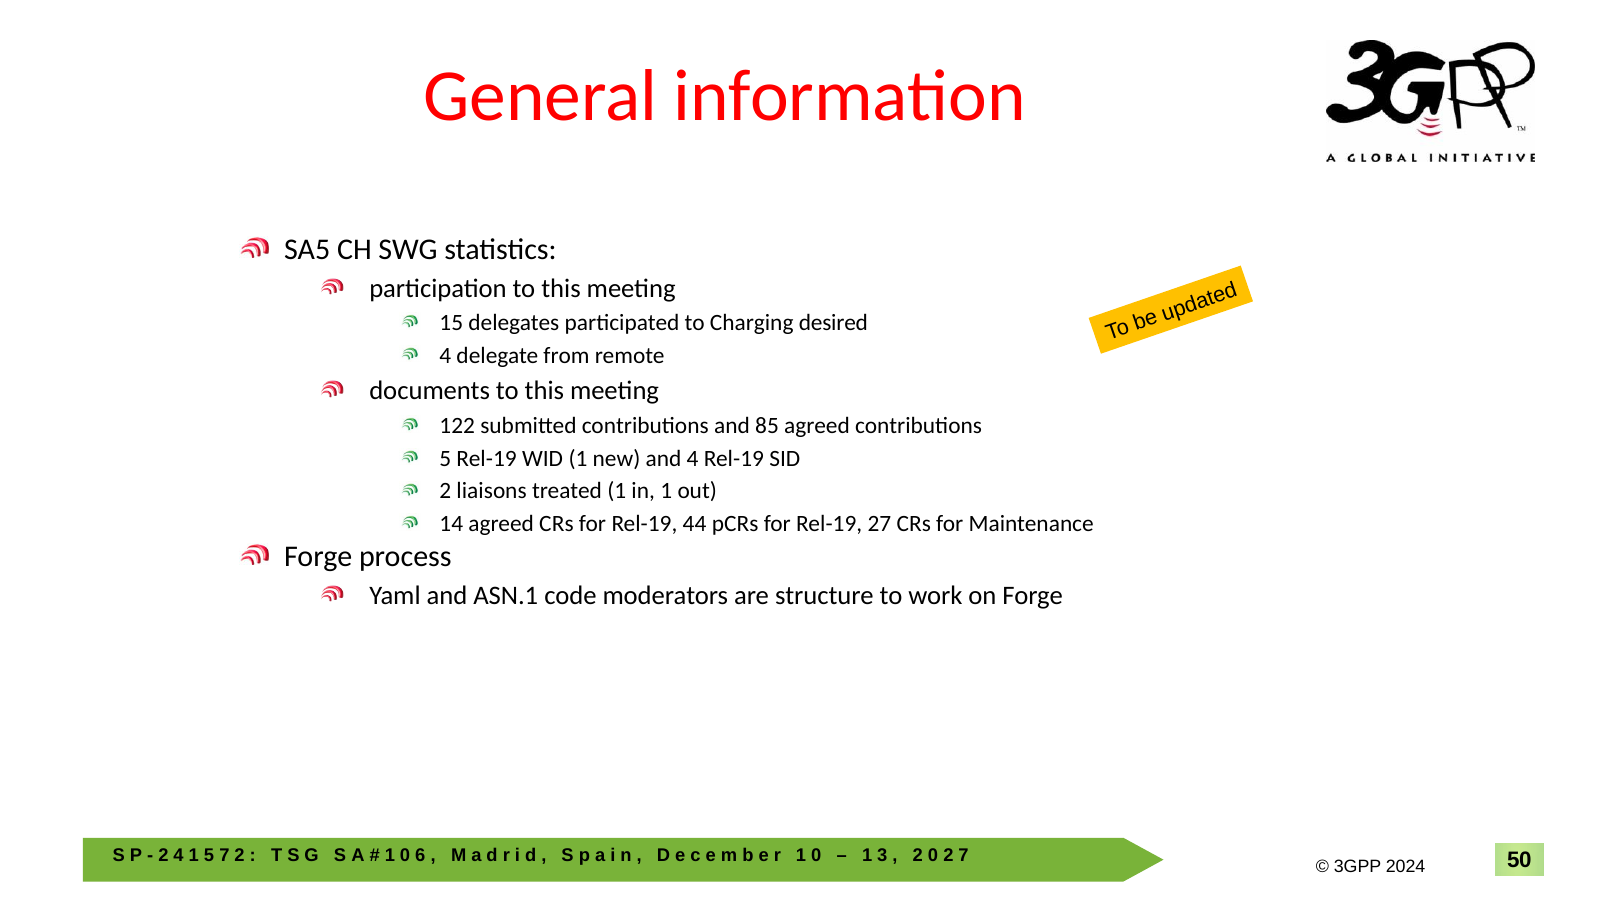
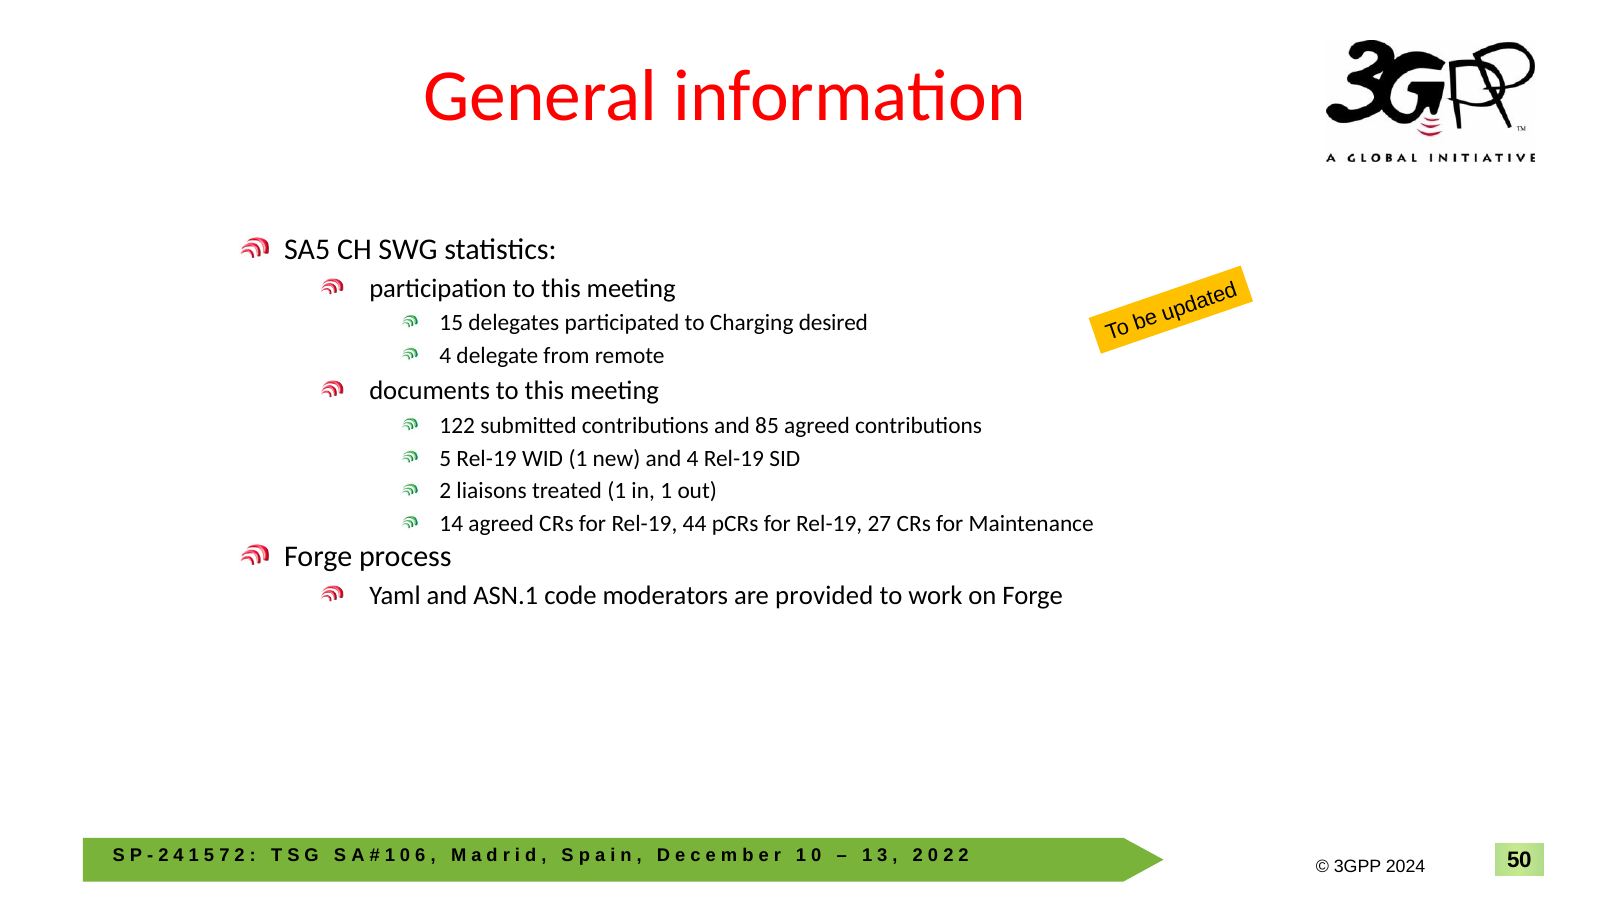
structure: structure -> provided (824, 595)
2 7: 7 -> 2 (964, 856)
